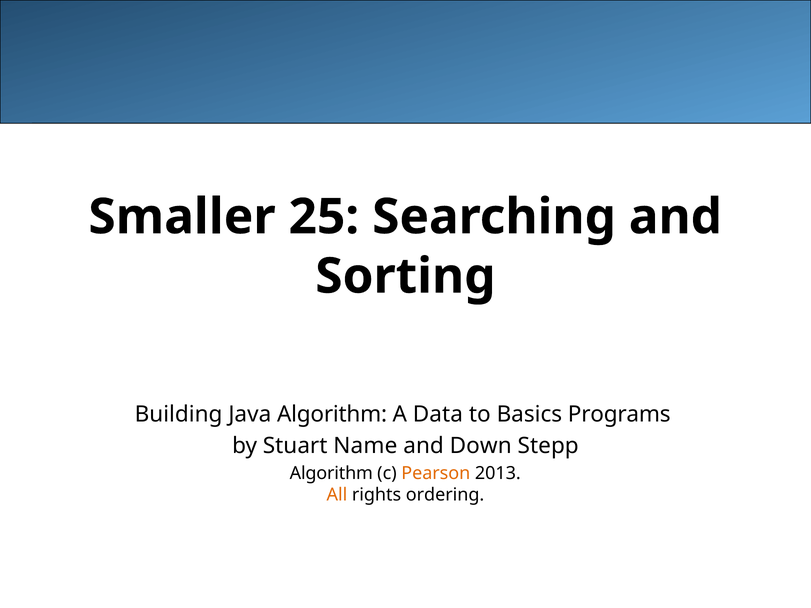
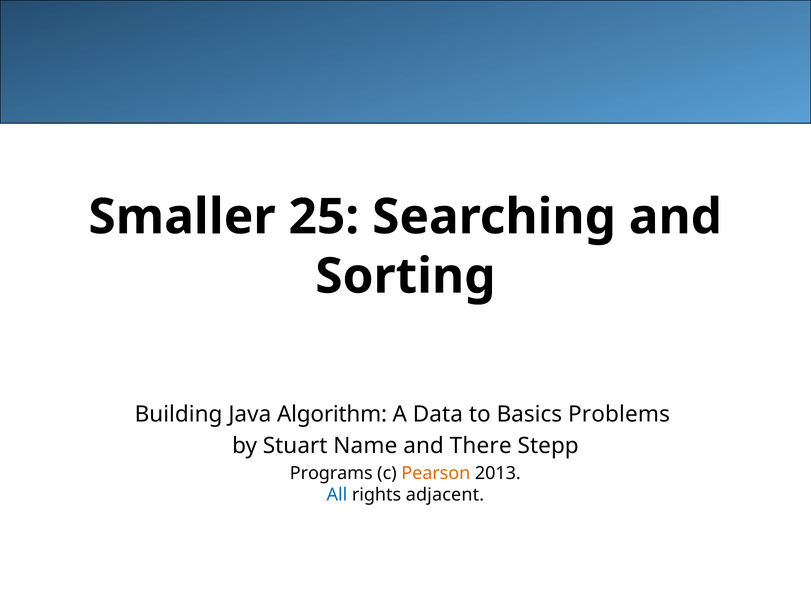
Programs: Programs -> Problems (619, 414)
Down: Down -> There (481, 446)
Algorithm: Algorithm -> Programs (331, 473)
All colour: orange -> blue (337, 495)
ordering: ordering -> adjacent (445, 495)
